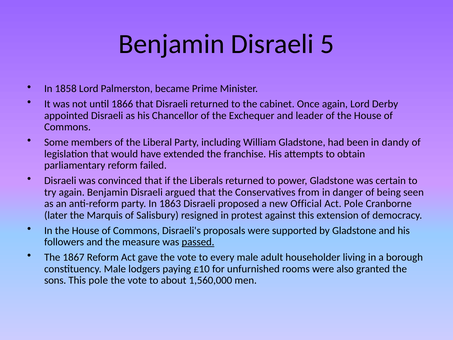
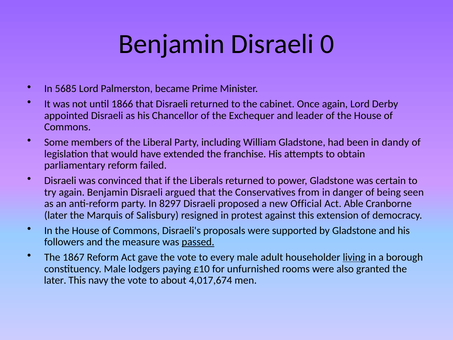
5: 5 -> 0 (327, 44)
1858: 1858 -> 5685 (66, 89)
1863: 1863 -> 8297 (170, 204)
Act Pole: Pole -> Able (354, 204)
living underline: none -> present (354, 257)
sons: sons -> later (55, 280)
This pole: pole -> navy (98, 280)
1,560,000: 1,560,000 -> 4,017,674 (210, 280)
